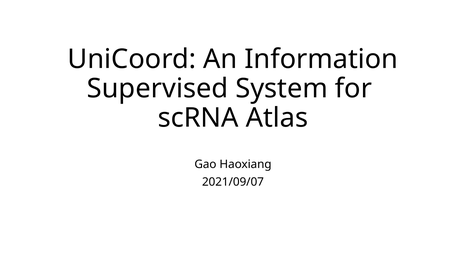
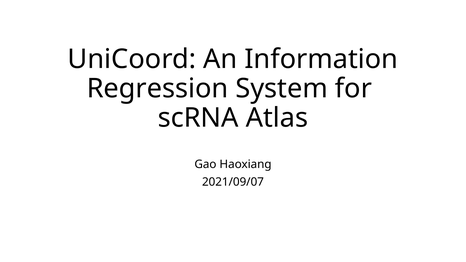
Supervised: Supervised -> Regression (158, 89)
